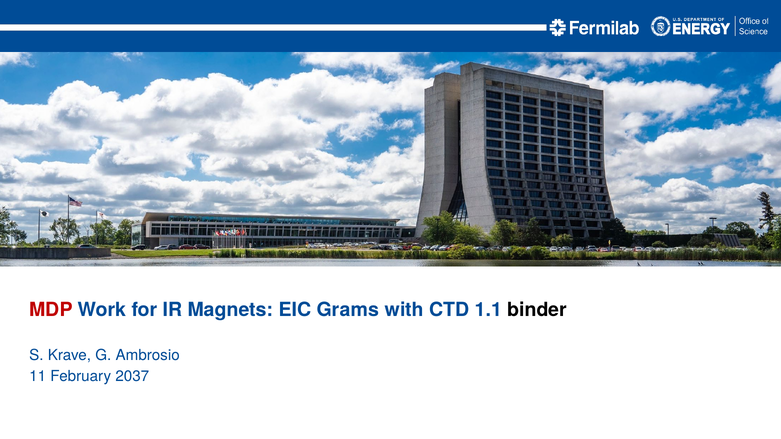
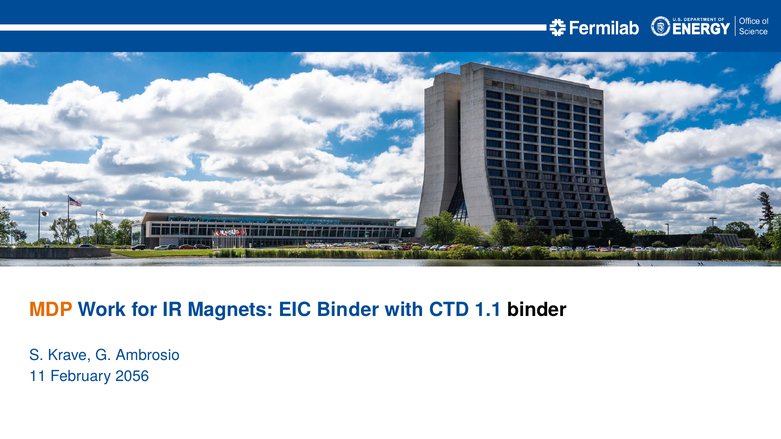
MDP colour: red -> orange (51, 310)
EIC Grams: Grams -> Binder (348, 310)
2037: 2037 -> 2056 (132, 377)
